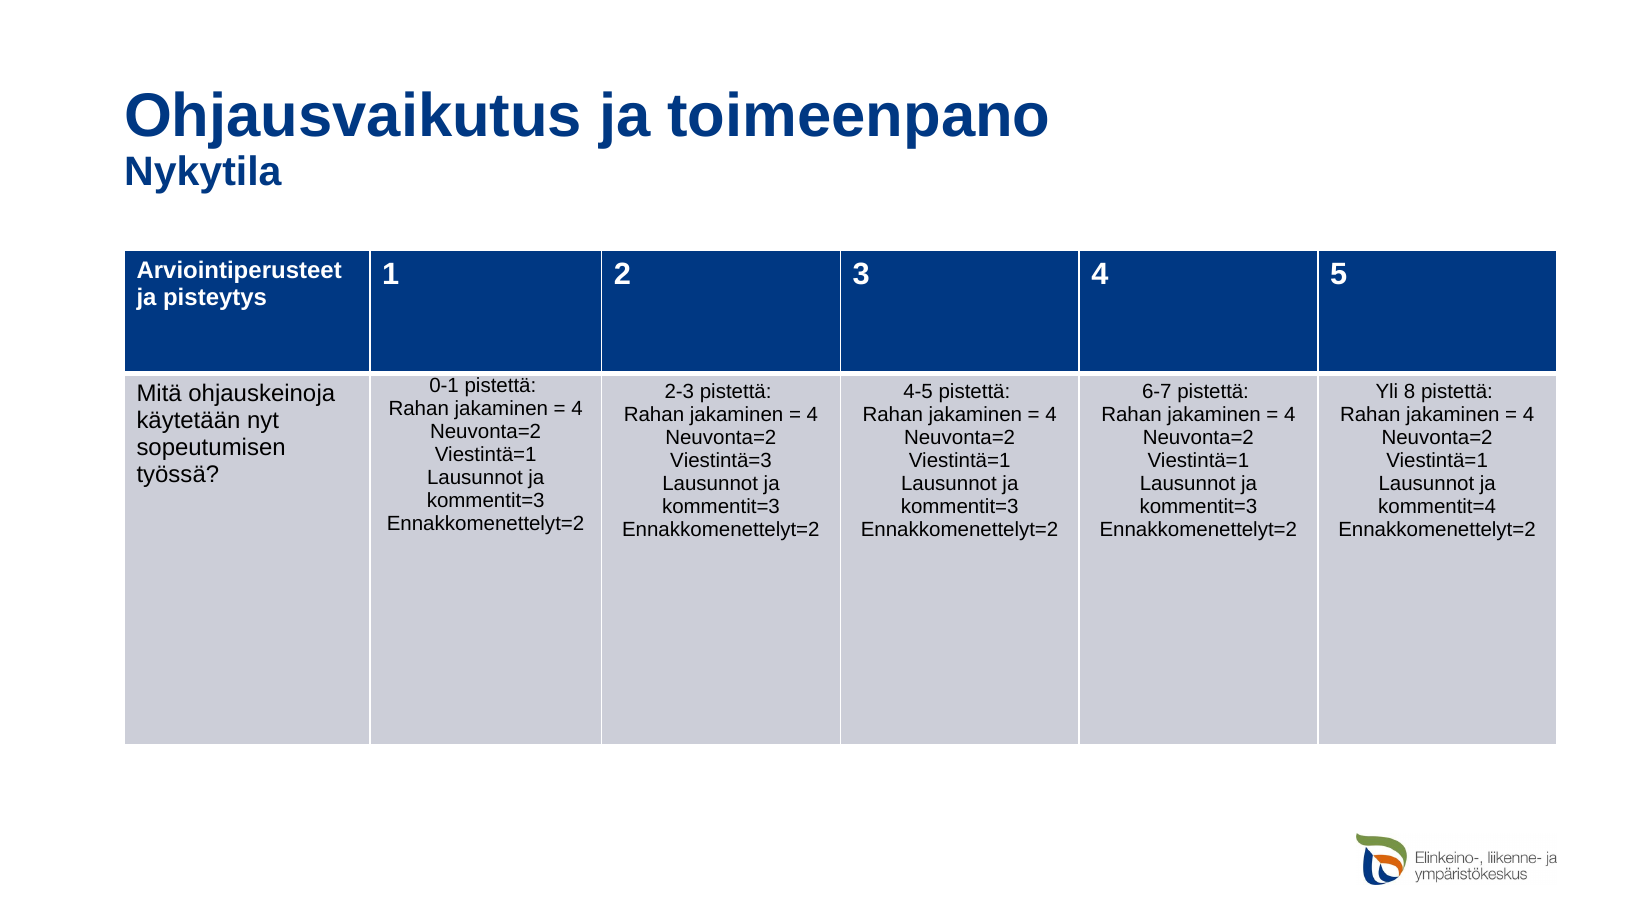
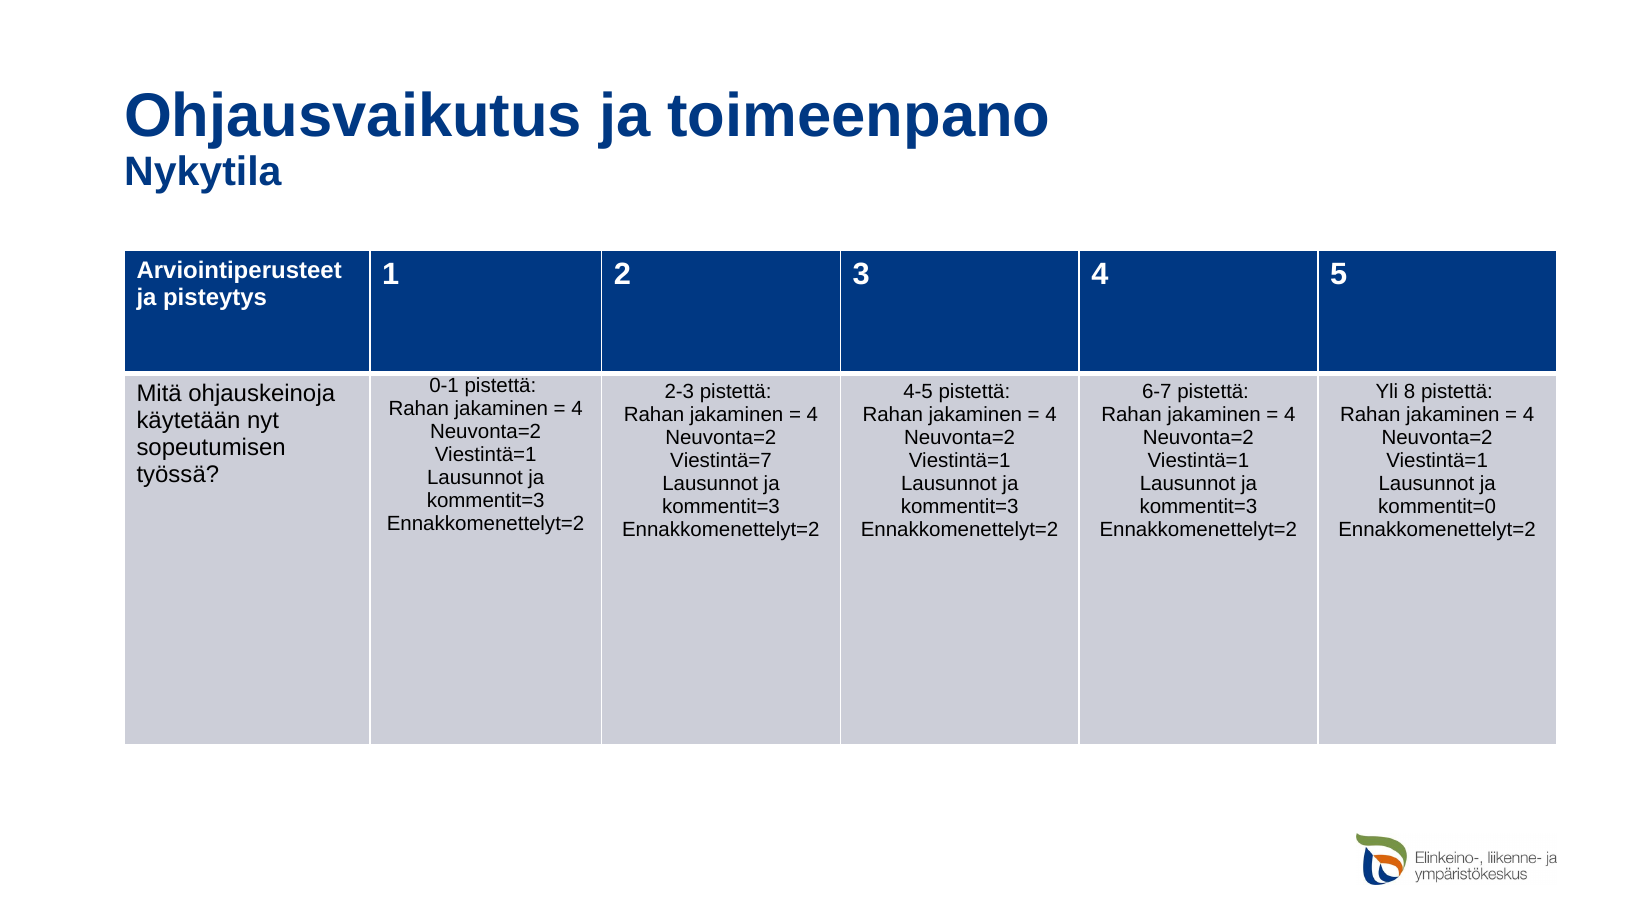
Viestintä=3: Viestintä=3 -> Viestintä=7 (721, 460)
kommentit=4: kommentit=4 -> kommentit=0 (1437, 506)
